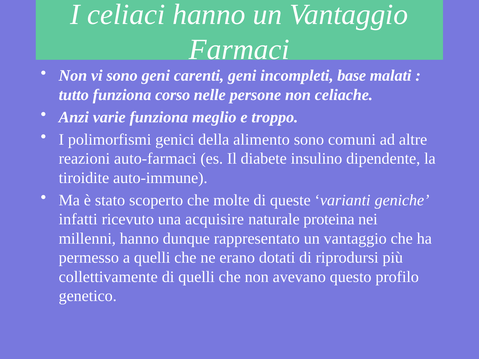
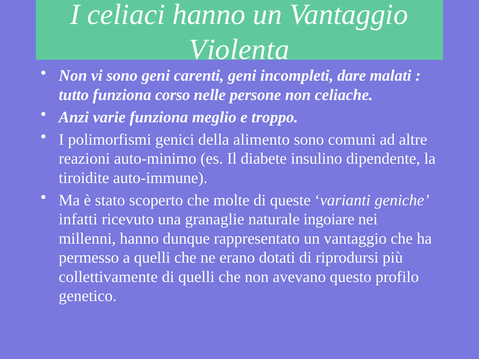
Farmaci: Farmaci -> Violenta (239, 50)
base: base -> dare (352, 76)
auto-farmaci: auto-farmaci -> auto-minimo (155, 159)
acquisire: acquisire -> granaglie (215, 219)
proteina: proteina -> ingoiare (329, 219)
